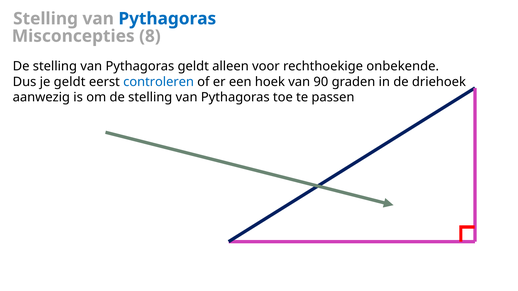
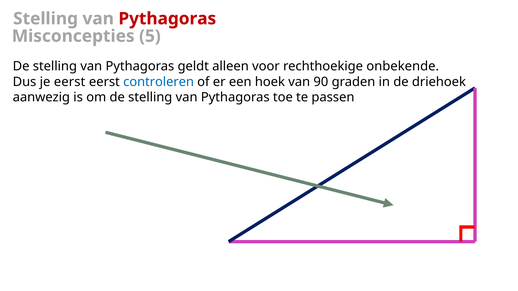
Pythagoras colour: blue -> red (167, 19)
8: 8 -> 5 (150, 36)
je geldt: geldt -> eerst (70, 82)
